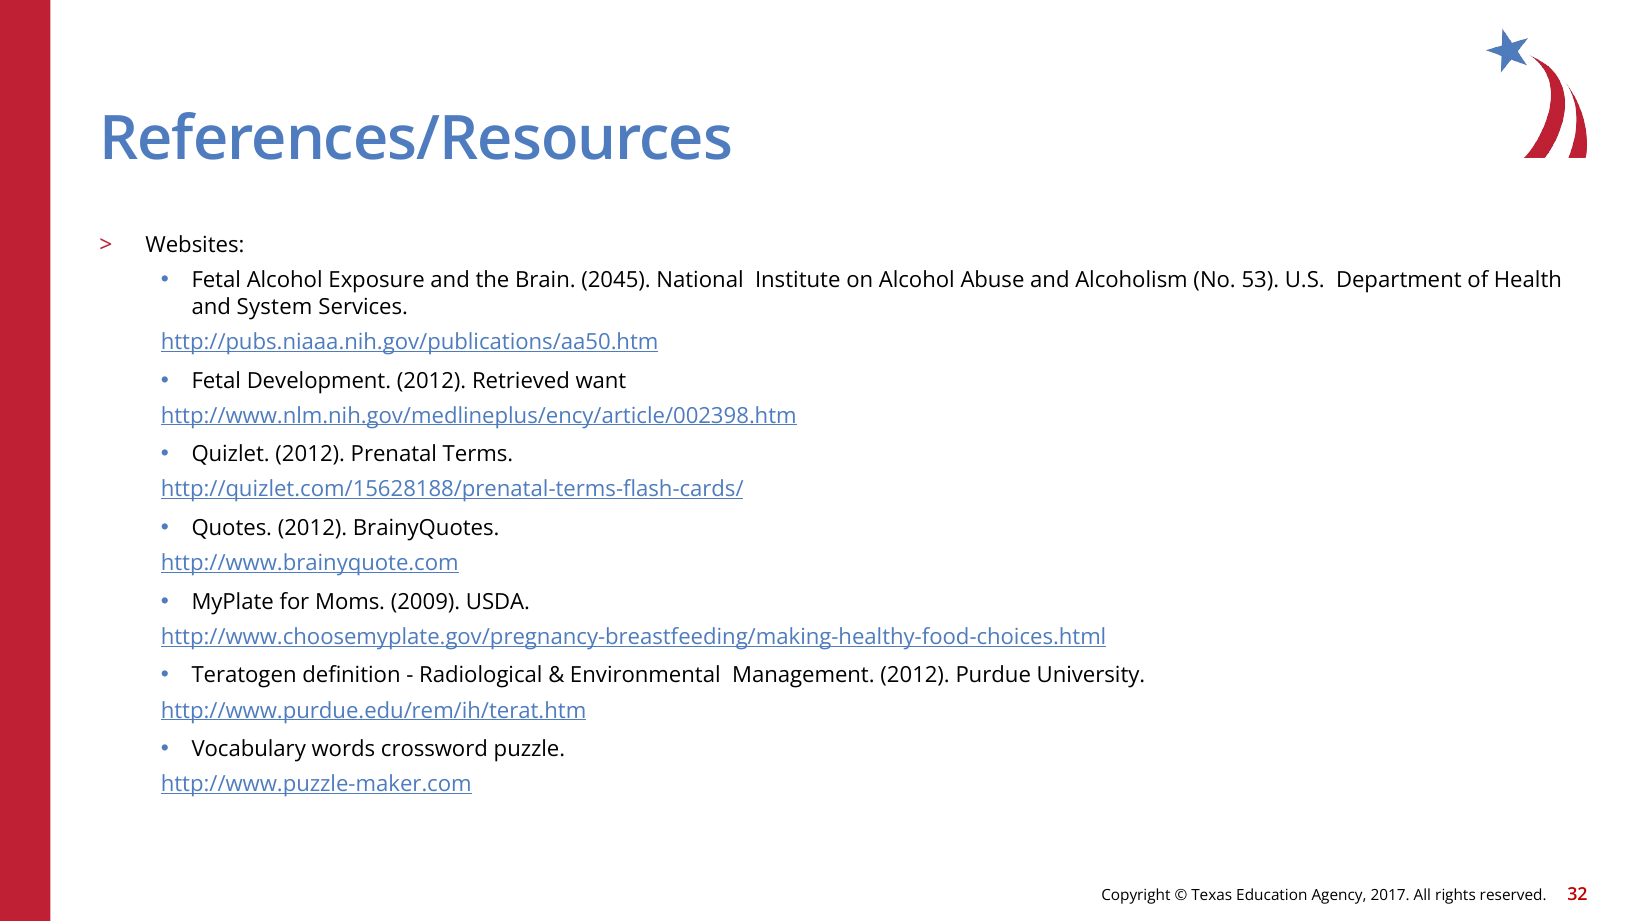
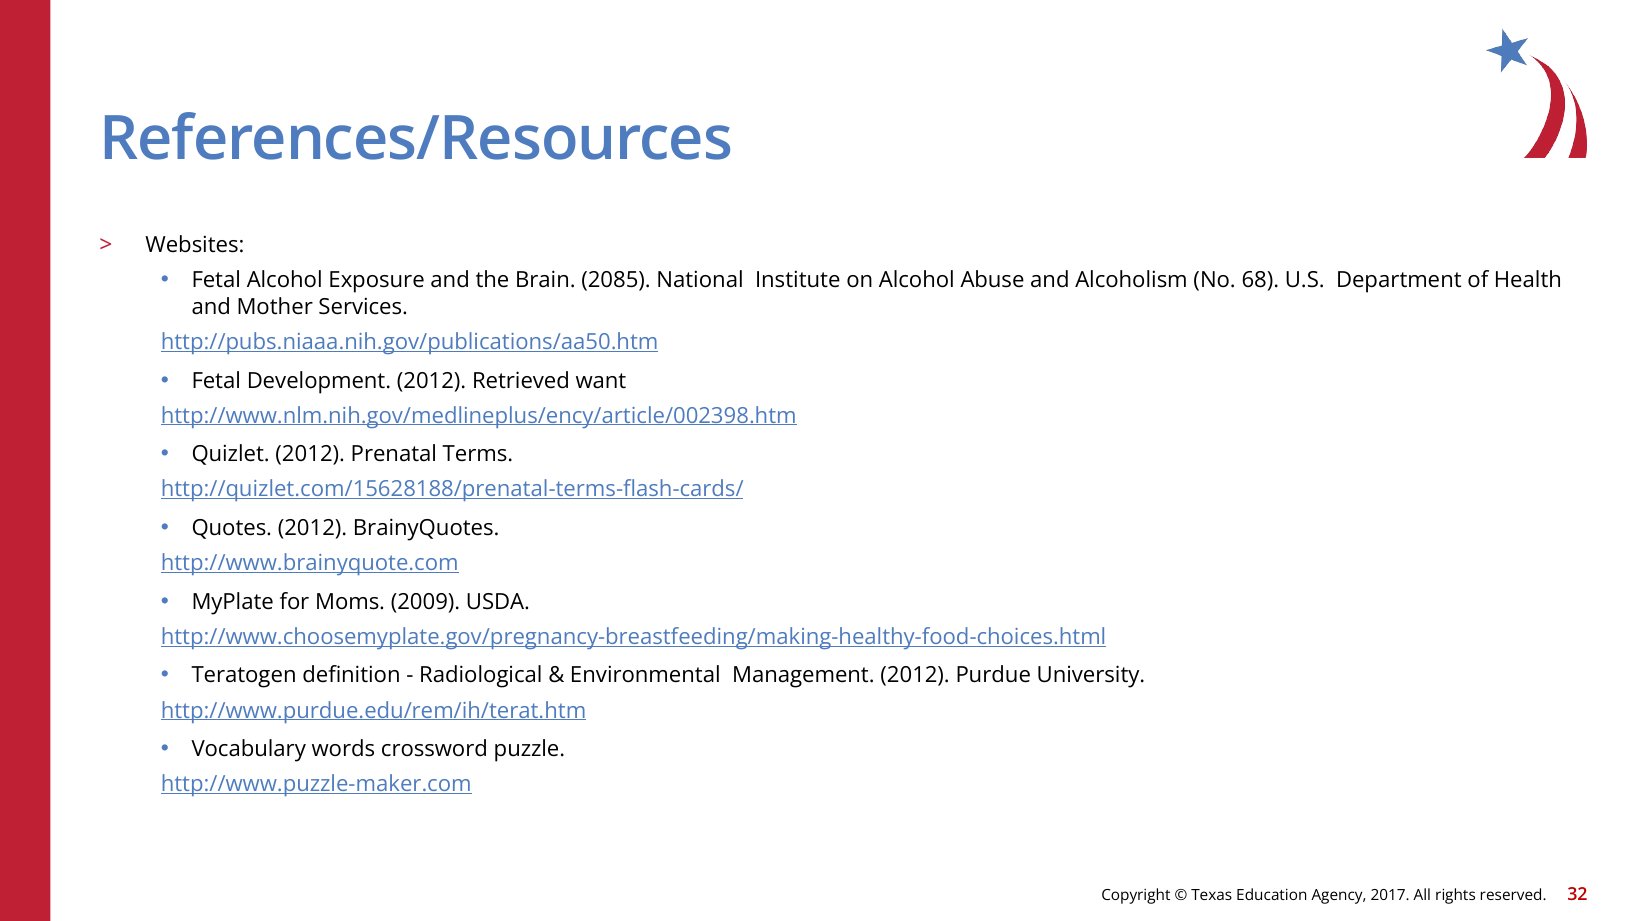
2045: 2045 -> 2085 (616, 280)
53: 53 -> 68 (1260, 280)
System: System -> Mother (275, 307)
